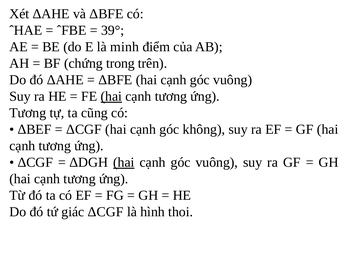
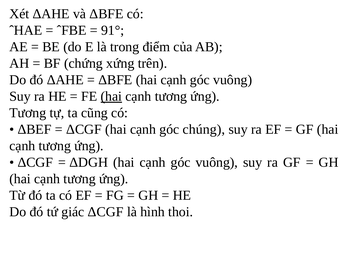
39°: 39° -> 91° (113, 30)
minh: minh -> trong (125, 47)
trong: trong -> xứng (120, 63)
không: không -> chúng (204, 130)
hai underline: present -> none (124, 163)
